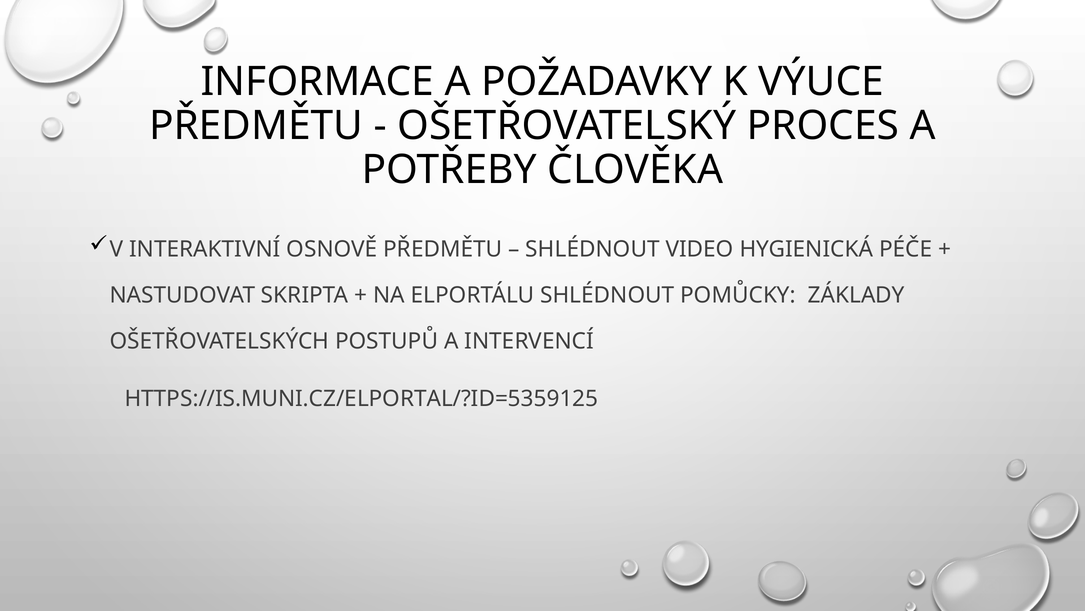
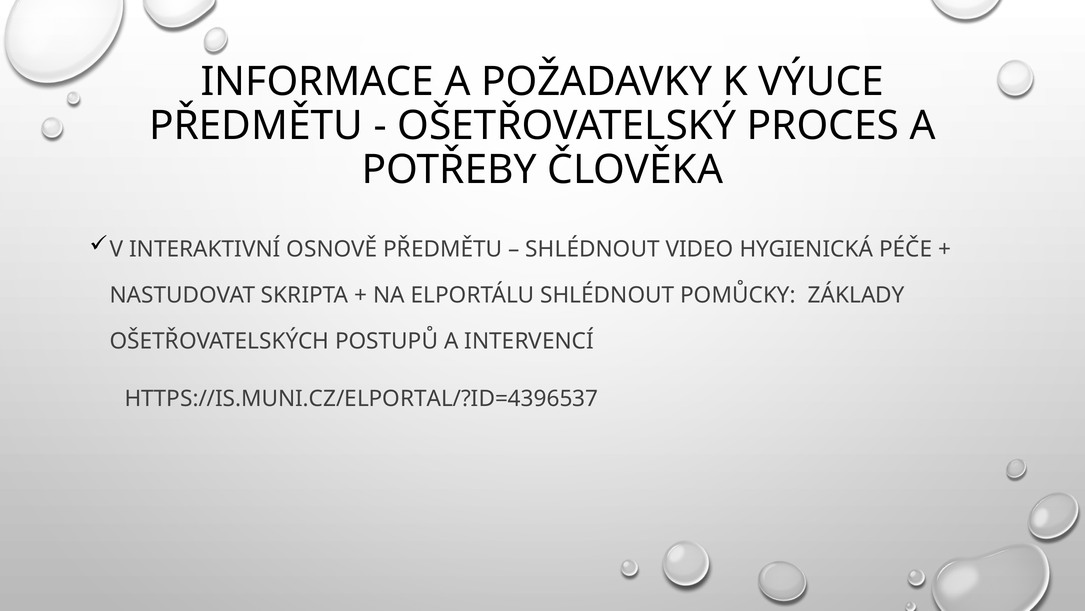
HTTPS://IS.MUNI.CZ/ELPORTAL/?ID=5359125: HTTPS://IS.MUNI.CZ/ELPORTAL/?ID=5359125 -> HTTPS://IS.MUNI.CZ/ELPORTAL/?ID=4396537 (361, 398)
